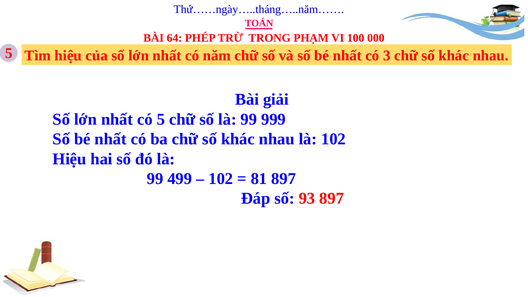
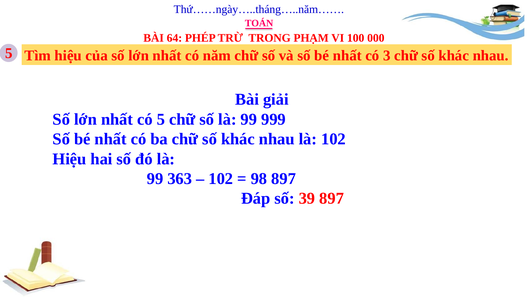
499: 499 -> 363 (180, 178)
81: 81 -> 98 (259, 178)
93: 93 -> 39 (307, 198)
